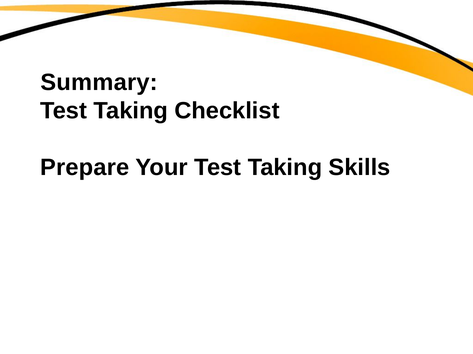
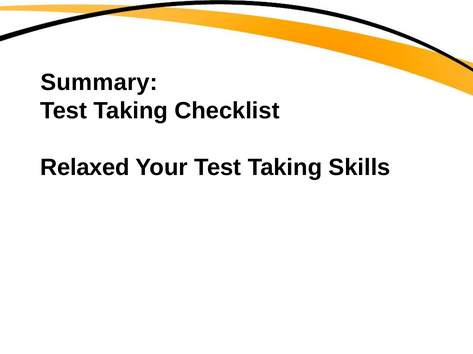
Prepare: Prepare -> Relaxed (85, 168)
